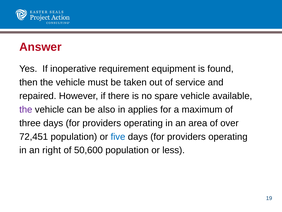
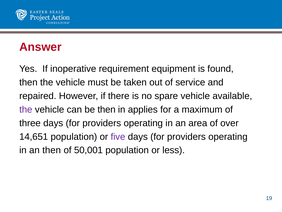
be also: also -> then (107, 109)
72,451: 72,451 -> 14,651 (34, 136)
five colour: blue -> purple (118, 136)
an right: right -> then (52, 150)
50,600: 50,600 -> 50,001 (88, 150)
